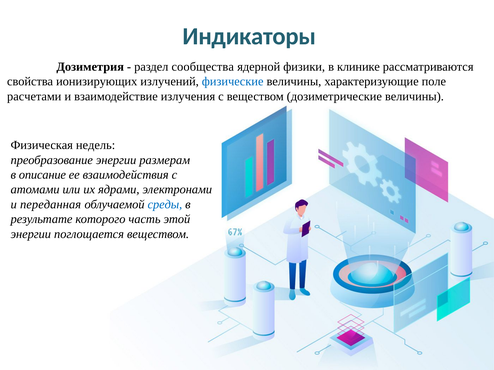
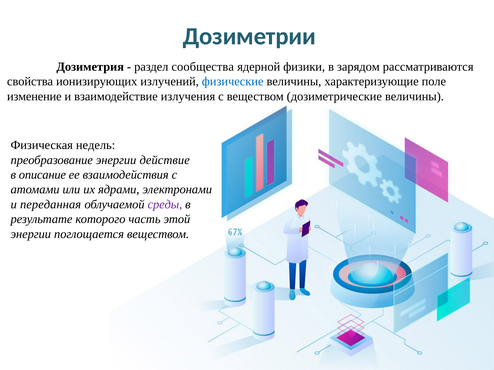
Индикаторы: Индикаторы -> Дозиметрии (249, 36)
клинике: клинике -> зарядом (358, 67)
расчетами: расчетами -> изменение (34, 96)
размерам: размерам -> действие (165, 160)
среды colour: blue -> purple (165, 205)
